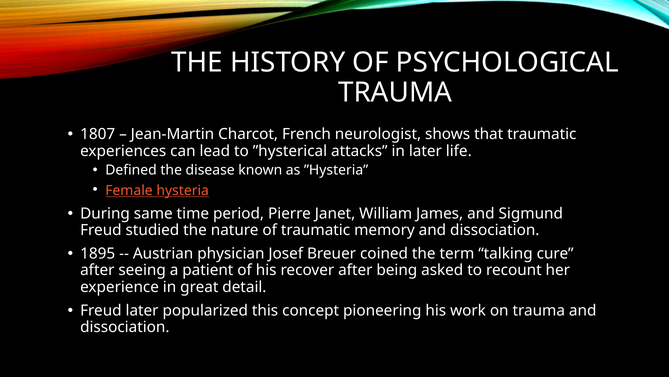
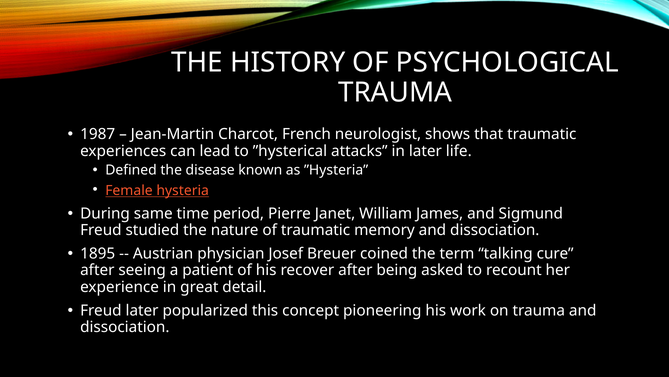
1807: 1807 -> 1987 (98, 134)
